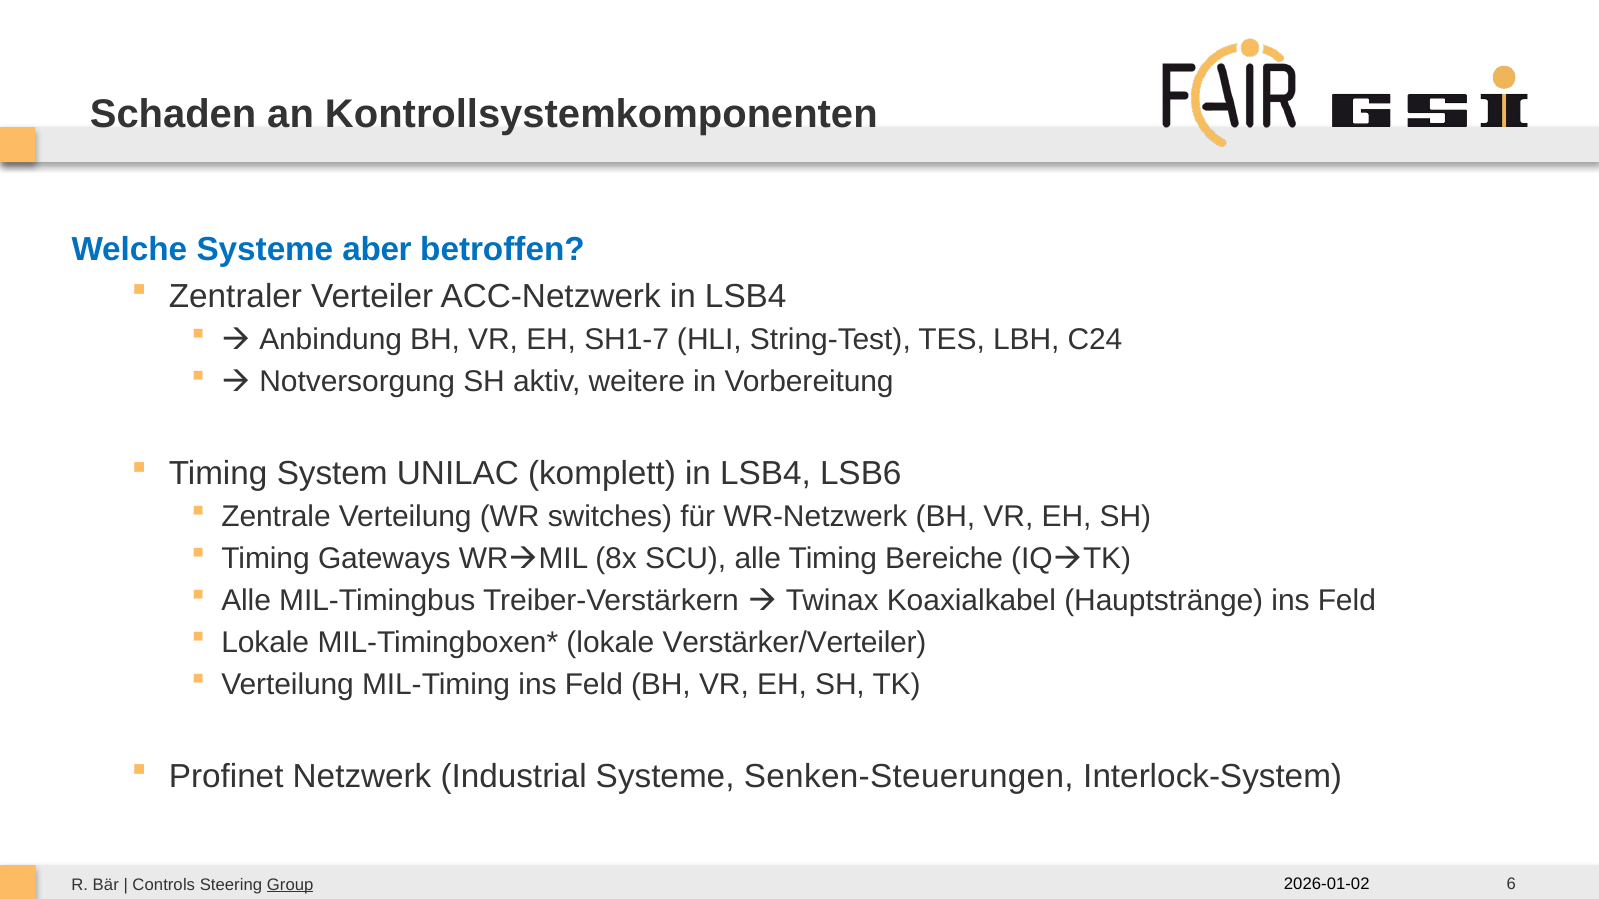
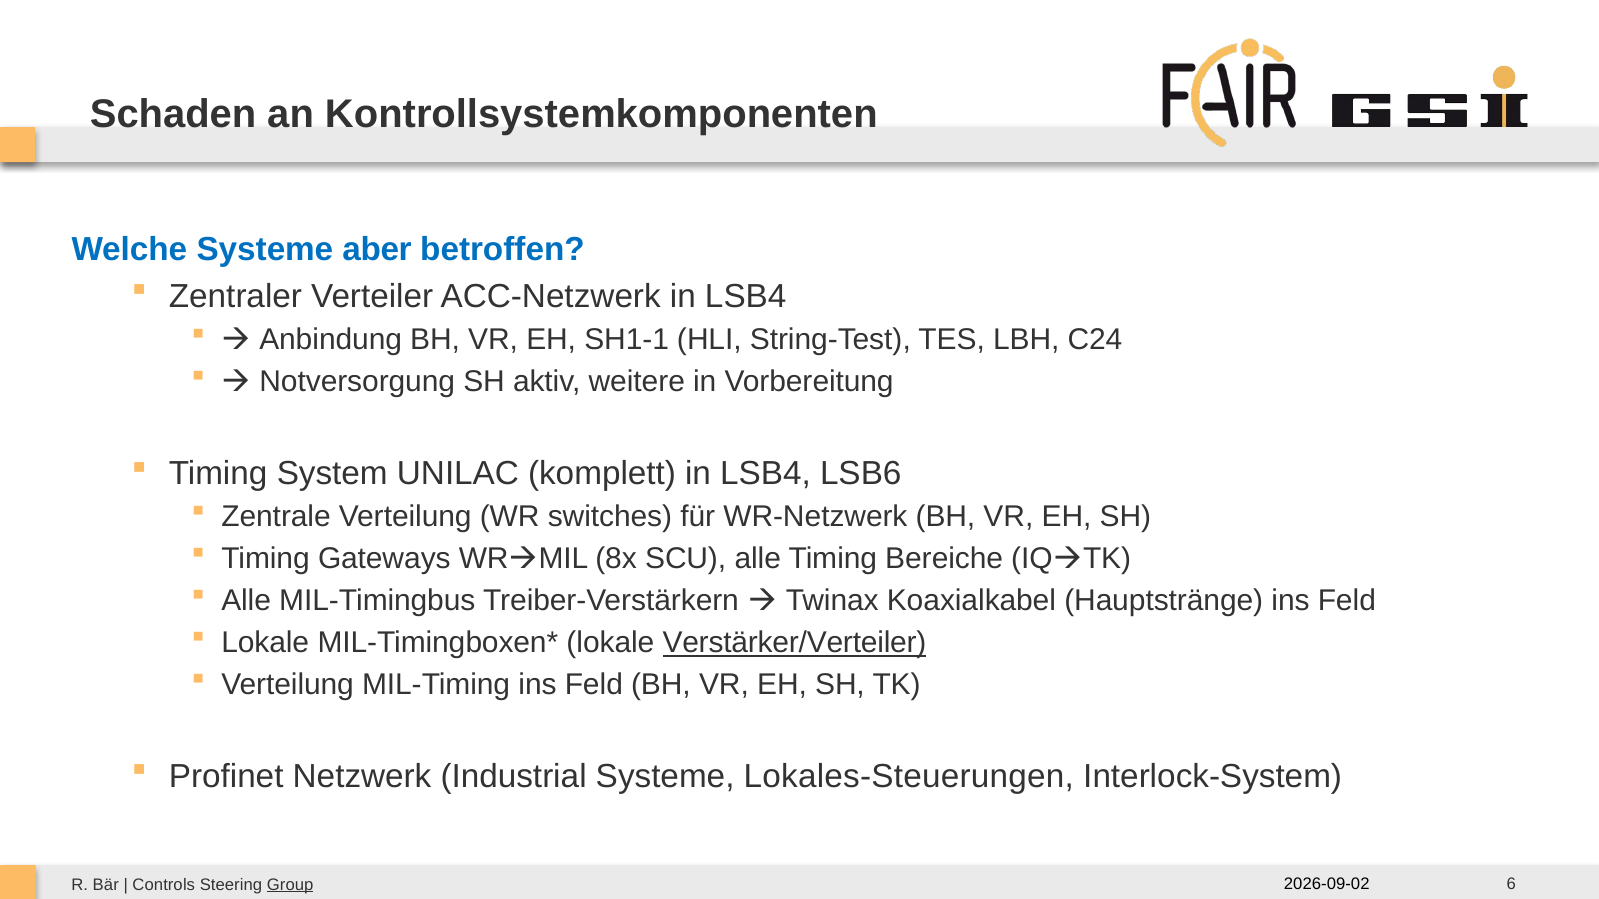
SH1-7: SH1-7 -> SH1-1 (627, 340)
Verstärker/Verteiler underline: none -> present (794, 643)
Senken-Steuerungen: Senken-Steuerungen -> Lokales-Steuerungen (909, 777)
2026-01-02: 2026-01-02 -> 2026-09-02 (1327, 884)
